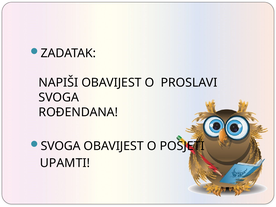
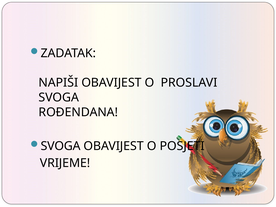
UPAMTI: UPAMTI -> VRIJEME (65, 163)
